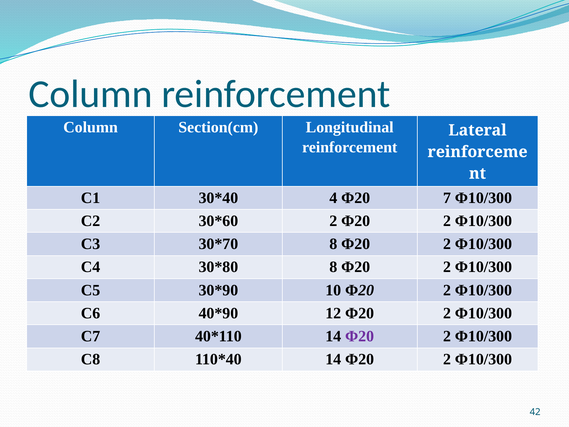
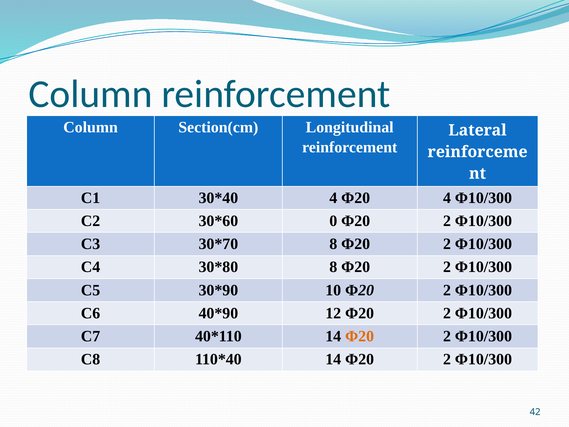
Φ20 7: 7 -> 4 (447, 198)
2: 2 -> 0 (333, 221)
Φ20 colour: purple -> orange (360, 336)
